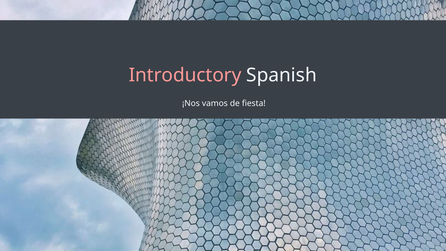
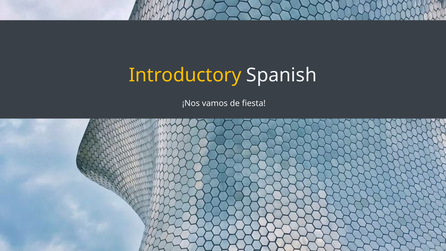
Introductory colour: pink -> yellow (185, 75)
